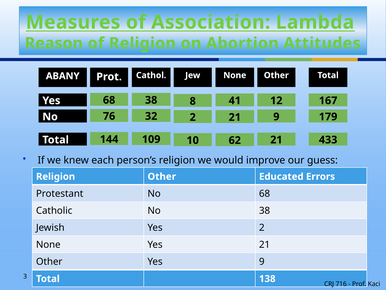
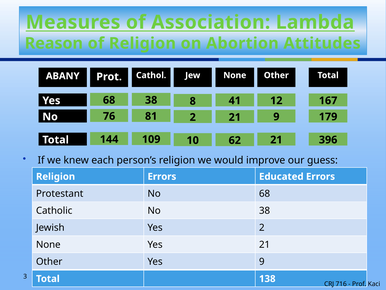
32: 32 -> 81 (151, 116)
433: 433 -> 396 (328, 140)
Religion Other: Other -> Errors (162, 176)
